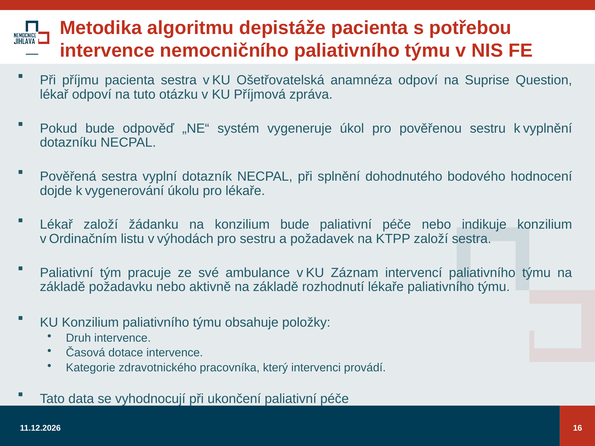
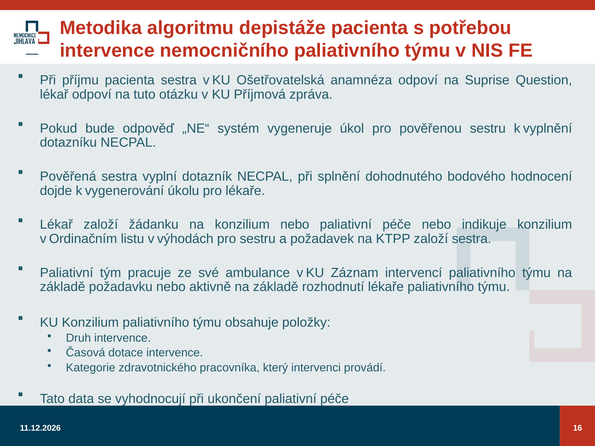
konzilium bude: bude -> nebo (295, 225)
